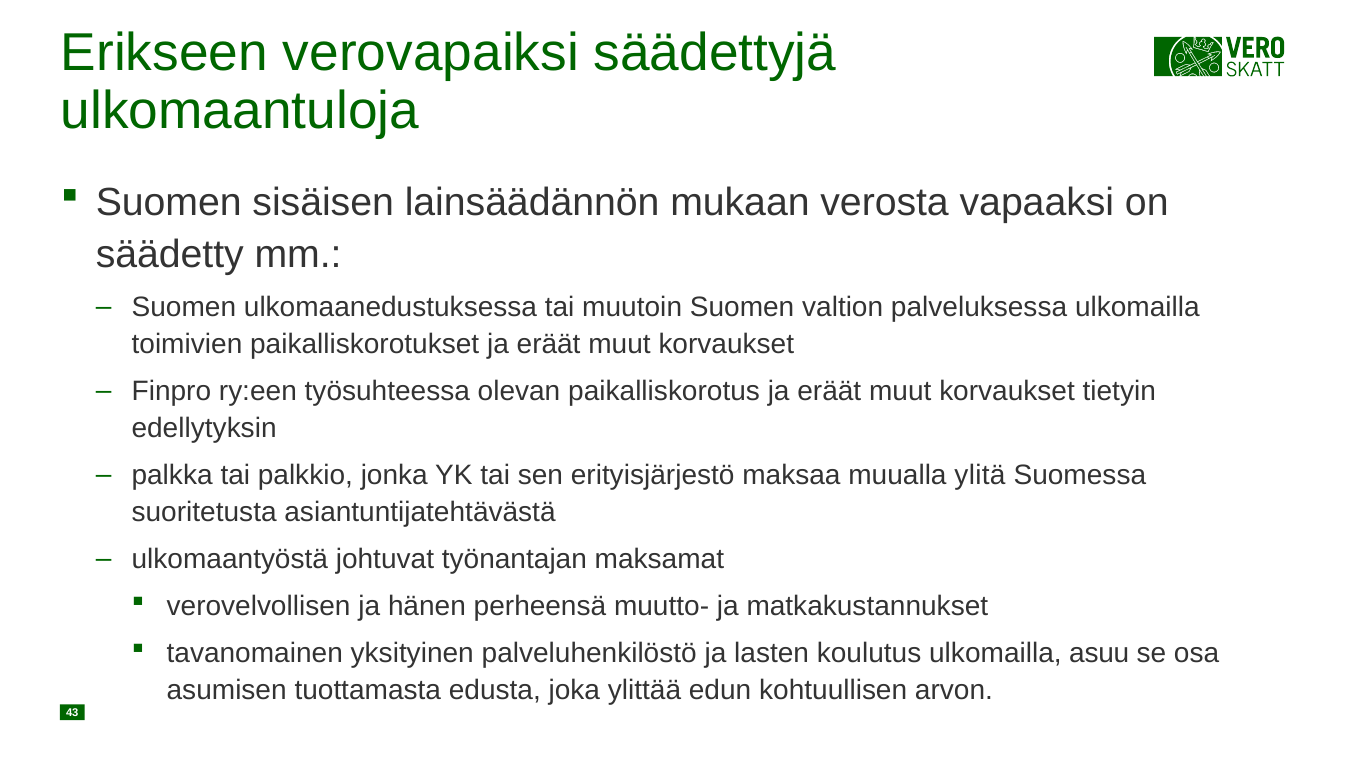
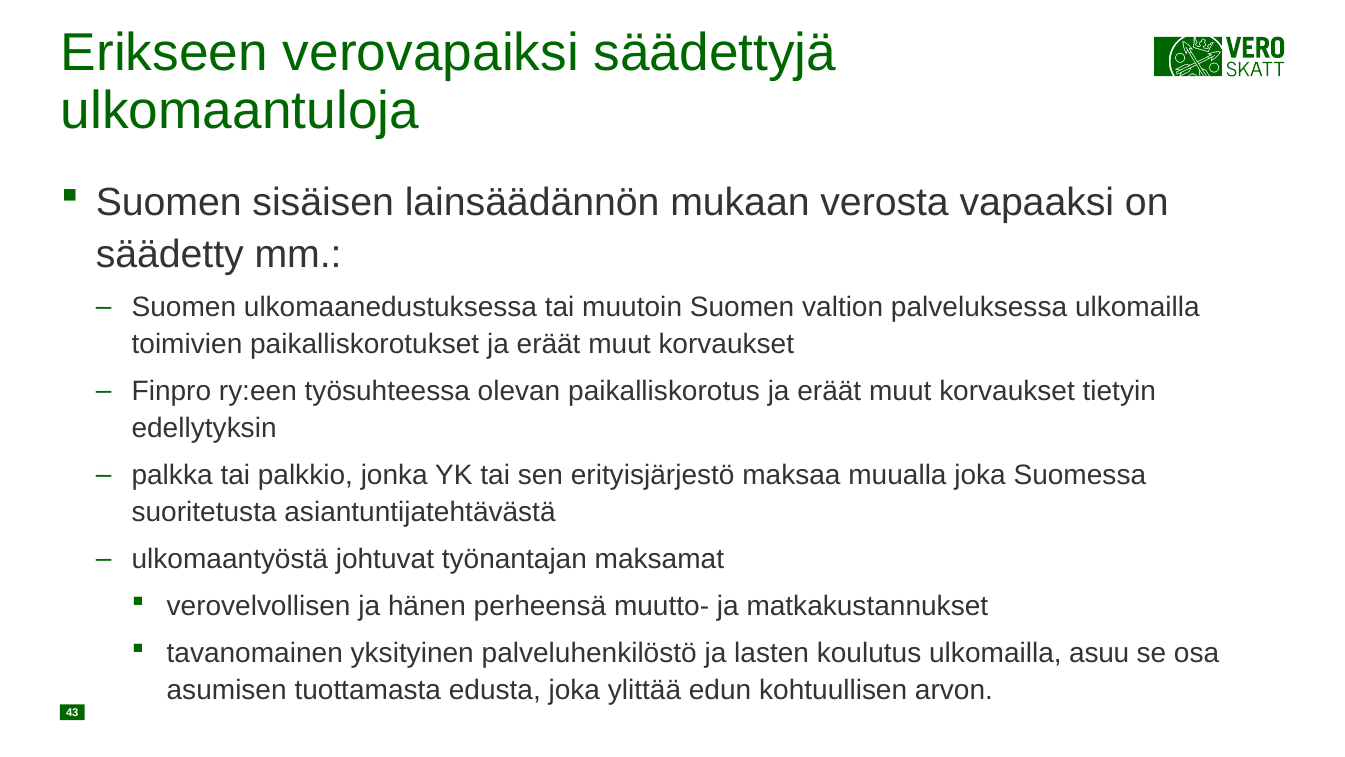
muualla ylitä: ylitä -> joka (980, 476)
